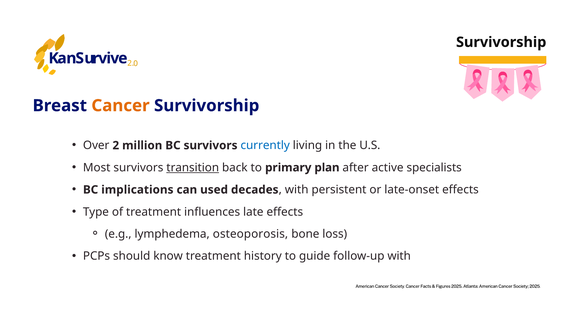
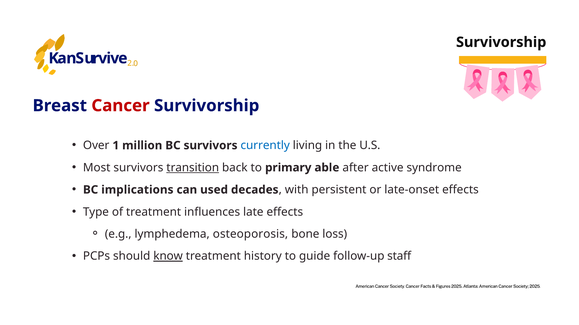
Cancer colour: orange -> red (121, 106)
2: 2 -> 1 (116, 146)
plan: plan -> able (327, 168)
specialists: specialists -> syndrome (434, 168)
know underline: none -> present (168, 257)
follow-up with: with -> staff (399, 257)
